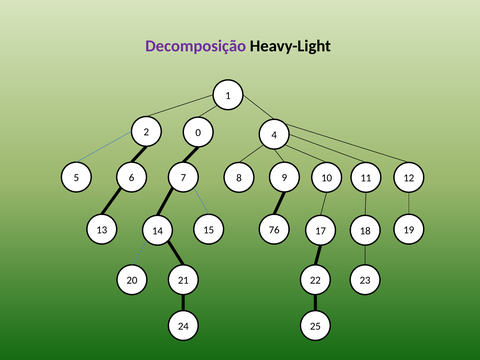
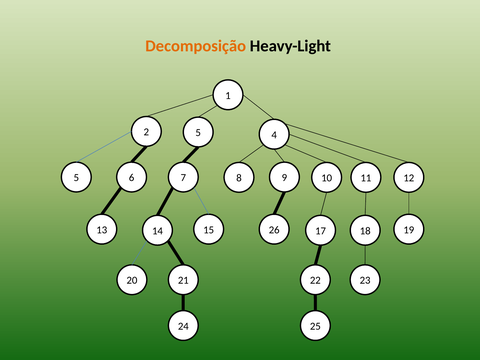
Decomposição colour: purple -> orange (196, 46)
2 0: 0 -> 5 (198, 133)
76: 76 -> 26 (274, 230)
